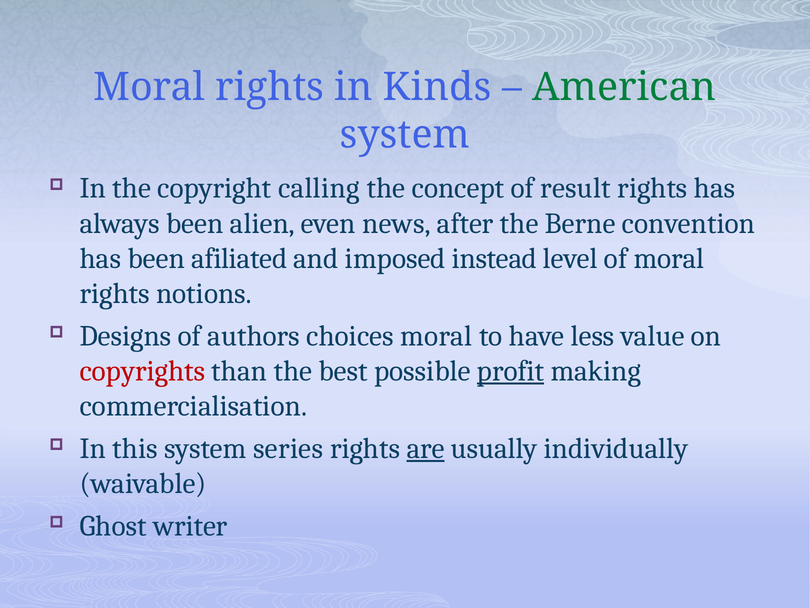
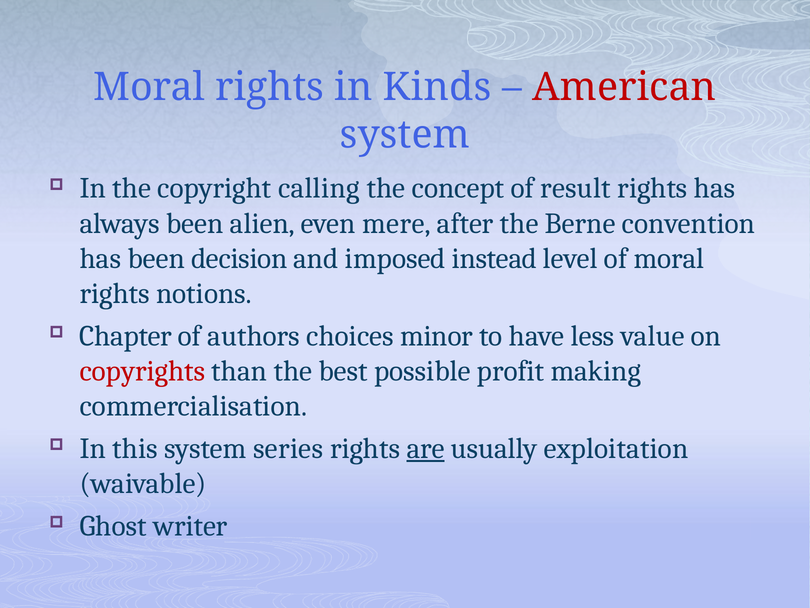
American colour: green -> red (624, 87)
news: news -> mere (397, 223)
afiliated: afiliated -> decision (239, 258)
Designs: Designs -> Chapter (126, 336)
choices moral: moral -> minor (437, 336)
profit underline: present -> none (511, 371)
individually: individually -> exploitation (616, 448)
